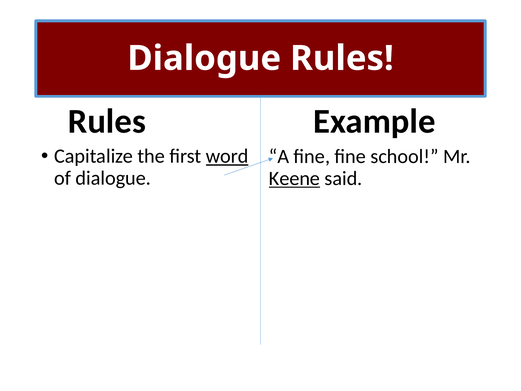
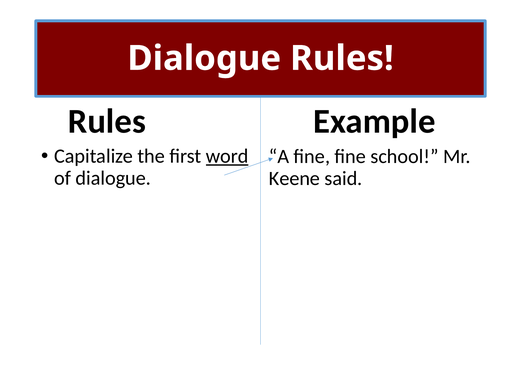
Keene underline: present -> none (294, 178)
